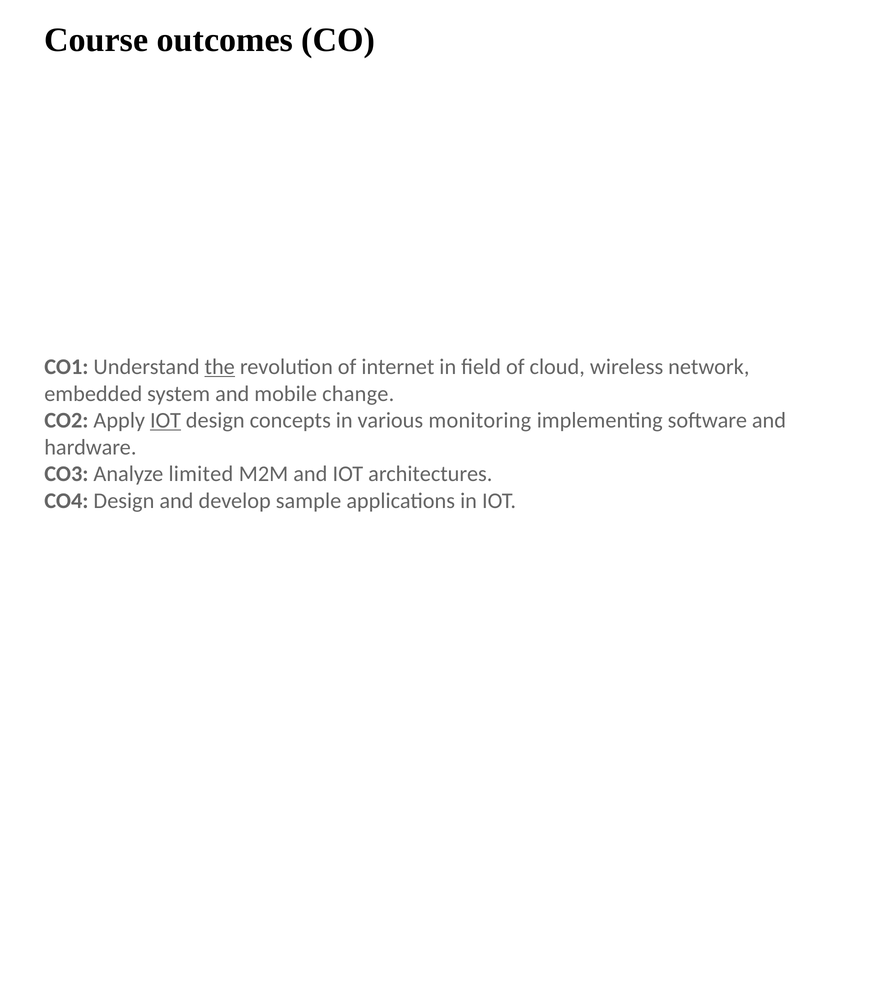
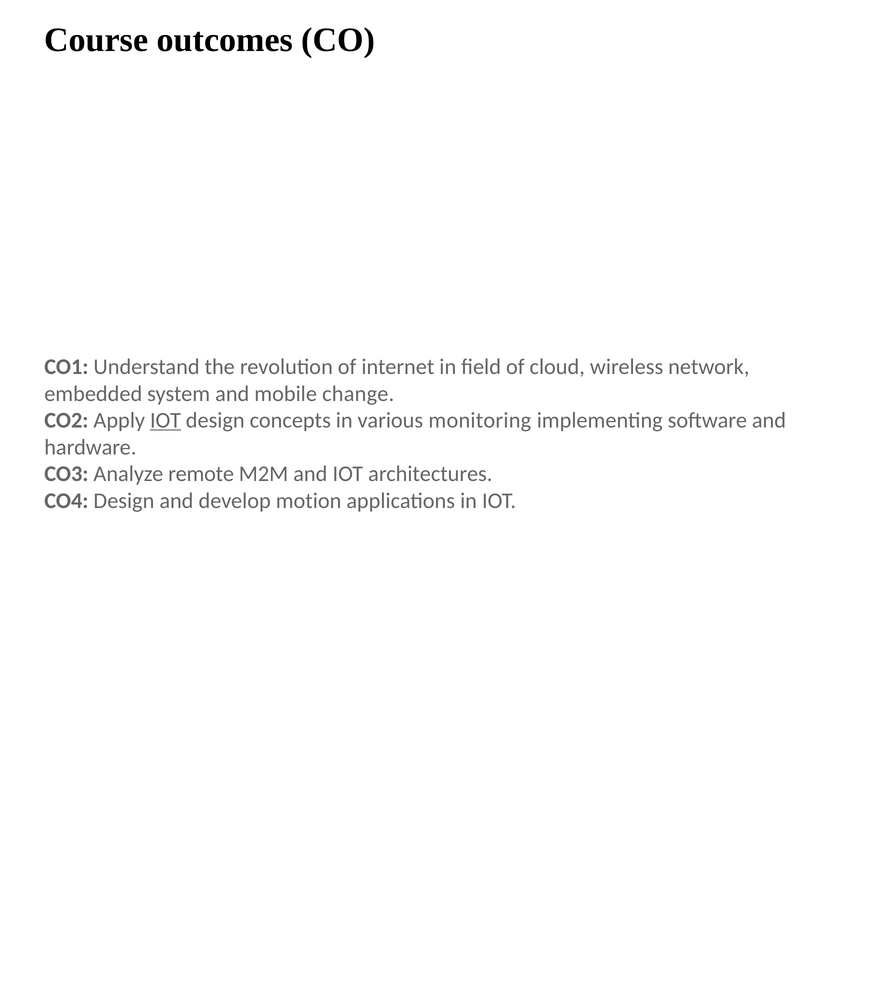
the underline: present -> none (220, 367)
limited: limited -> remote (201, 474)
sample: sample -> motion (309, 501)
